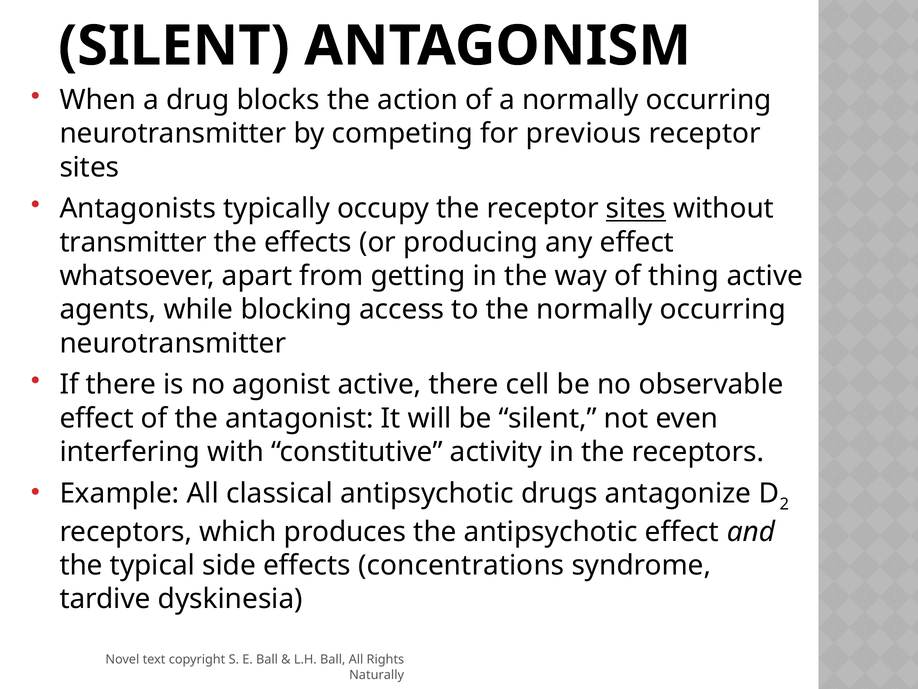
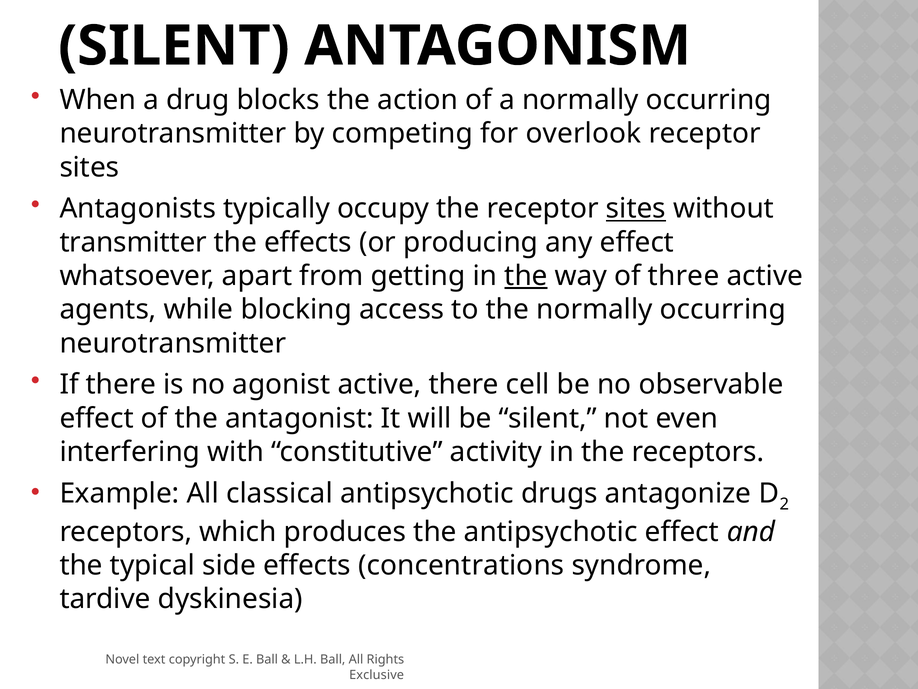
previous: previous -> overlook (583, 133)
the underline: none -> present (526, 276)
thing: thing -> three (684, 276)
Naturally: Naturally -> Exclusive (377, 675)
